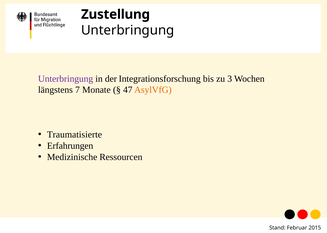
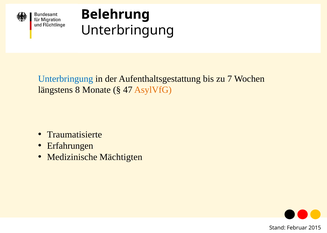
Zustellung: Zustellung -> Belehrung (115, 14)
Unterbringung colour: purple -> blue (66, 79)
Integrationsforschung: Integrationsforschung -> Aufenthaltsgestattung (160, 79)
3: 3 -> 7 (230, 79)
7: 7 -> 8 (77, 90)
Ressourcen: Ressourcen -> Mächtigten (121, 157)
